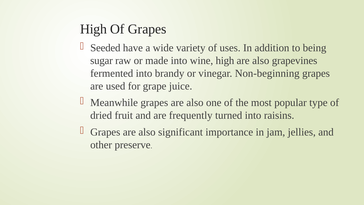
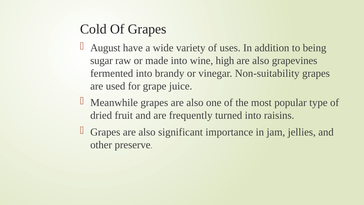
High: High -> Cold (93, 29)
Seeded: Seeded -> August (105, 48)
Non-beginning: Non-beginning -> Non-suitability (267, 73)
